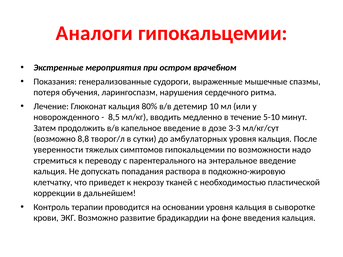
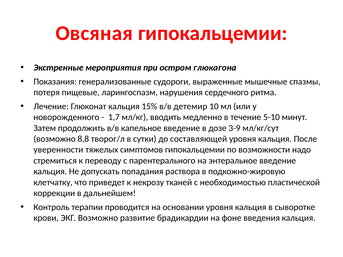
Аналоги: Аналоги -> Овсяная (94, 33)
врачебном: врачебном -> глюкагона (215, 68)
обучения: обучения -> пищевые (81, 93)
80%: 80% -> 15% (149, 106)
8,5: 8,5 -> 1,7 (114, 117)
3-3: 3-3 -> 3-9 (234, 128)
амбулаторных: амбулаторных -> составляющей (199, 139)
